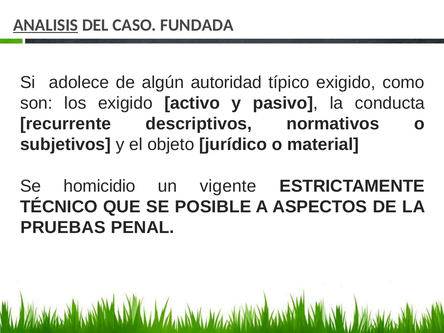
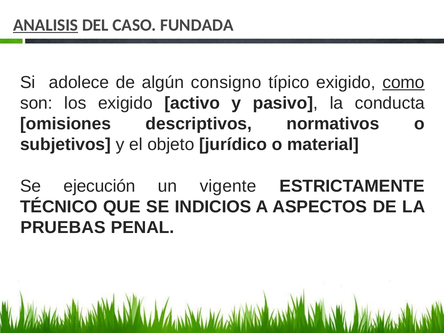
autoridad: autoridad -> consigno (226, 82)
como underline: none -> present (404, 82)
recurrente: recurrente -> omisiones (66, 124)
homicidio: homicidio -> ejecución (100, 186)
POSIBLE: POSIBLE -> INDICIOS (213, 207)
